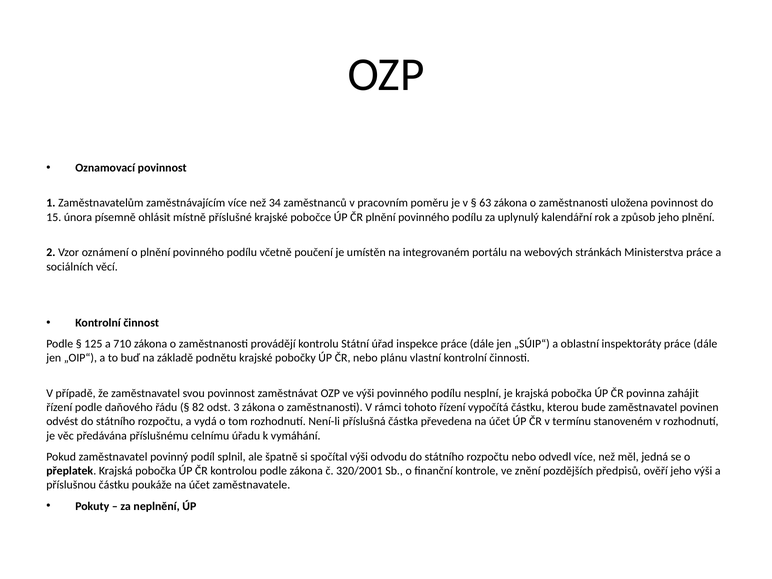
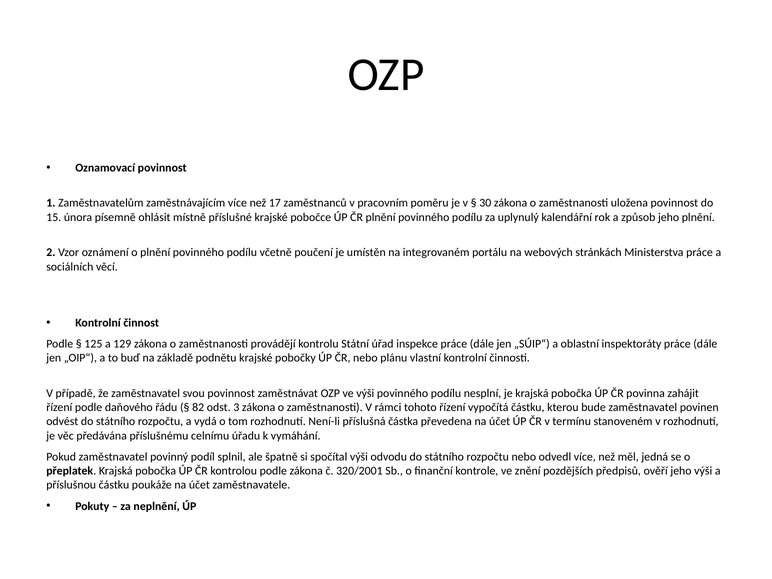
34: 34 -> 17 (275, 203)
63: 63 -> 30 (485, 203)
710: 710 -> 129 (122, 344)
